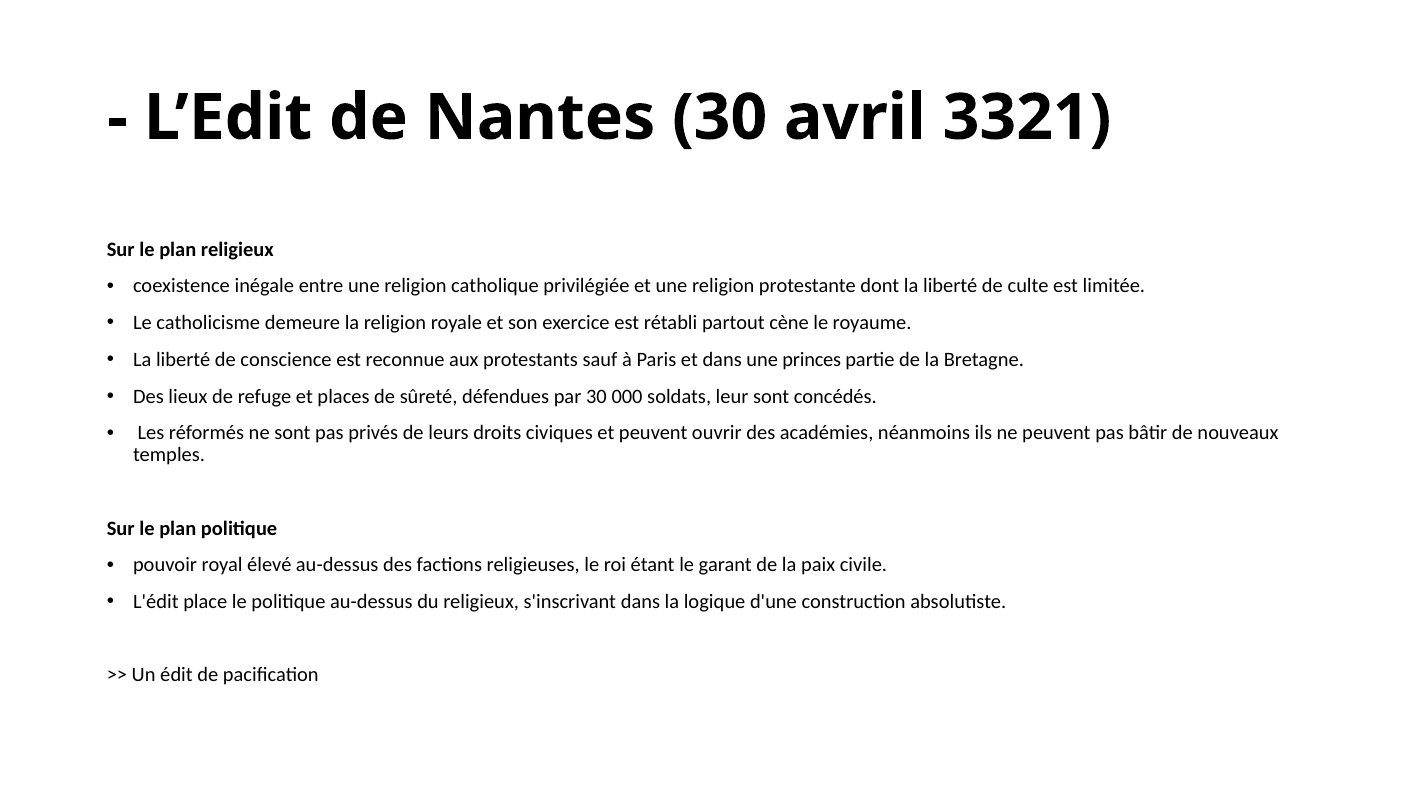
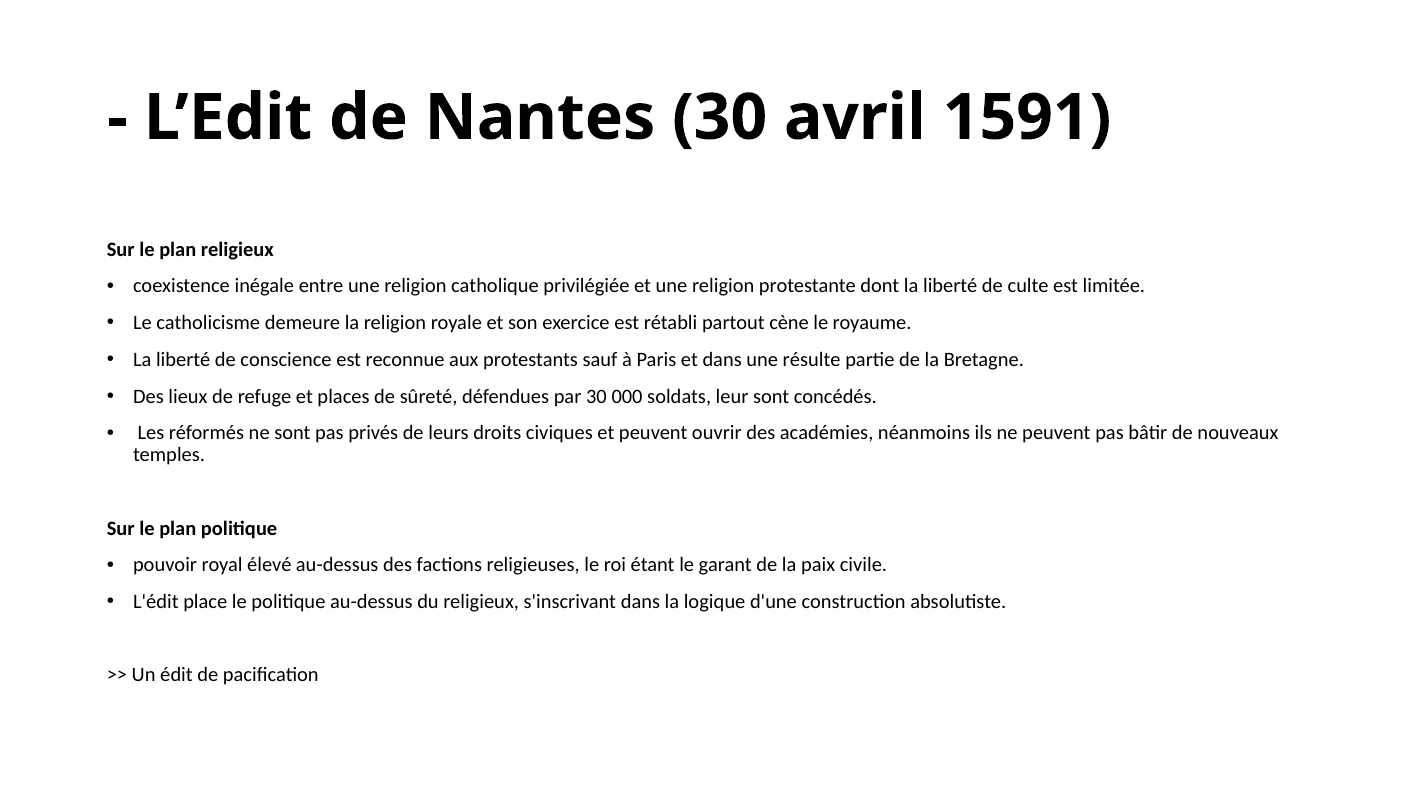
3321: 3321 -> 1591 (1027, 118)
princes: princes -> résulte (812, 360)
